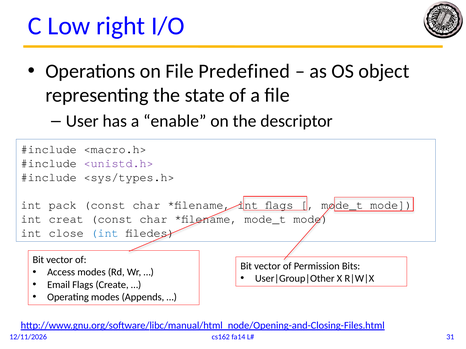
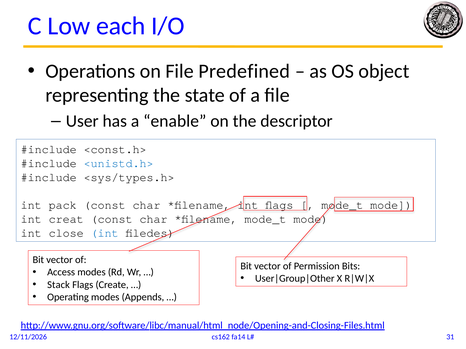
right: right -> each (121, 26)
<macro.h>: <macro.h> -> <const.h> (115, 150)
<unistd.h> colour: purple -> blue (119, 164)
Email: Email -> Stack (59, 285)
